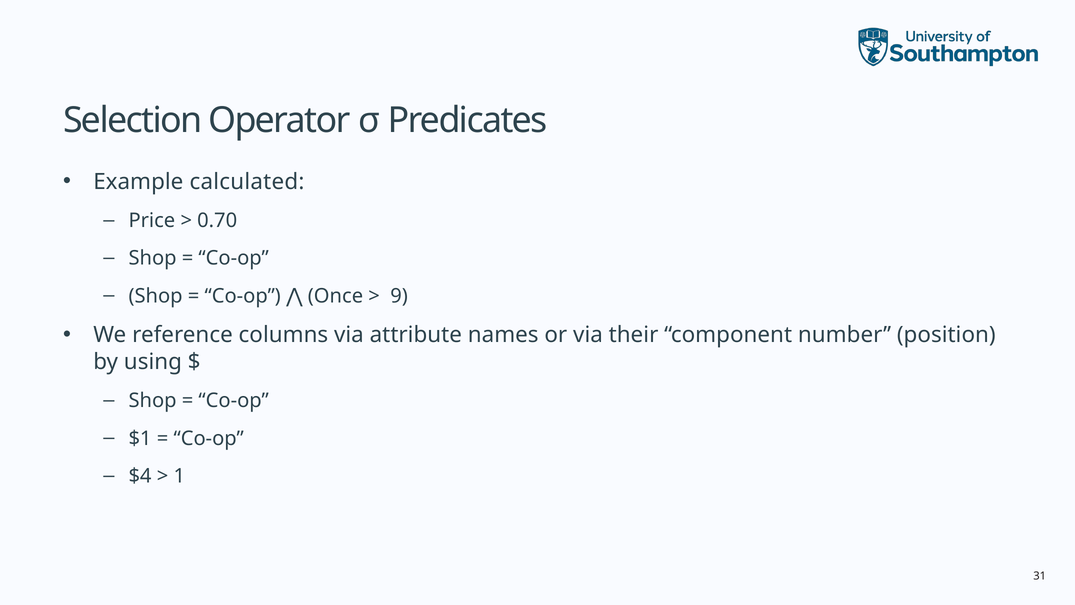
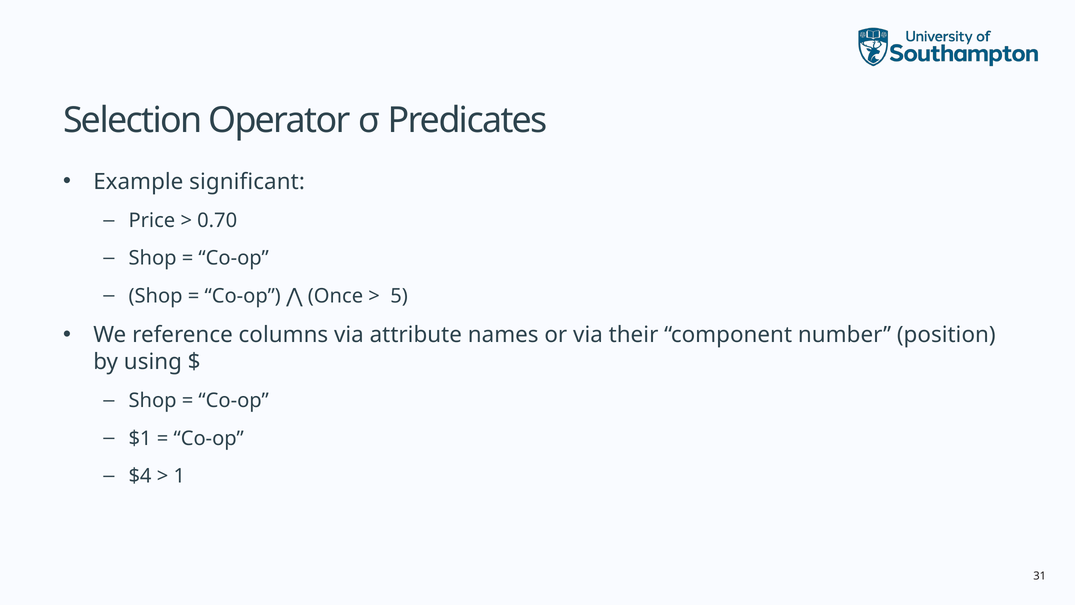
calculated: calculated -> significant (247, 182)
9: 9 -> 5 (399, 296)
